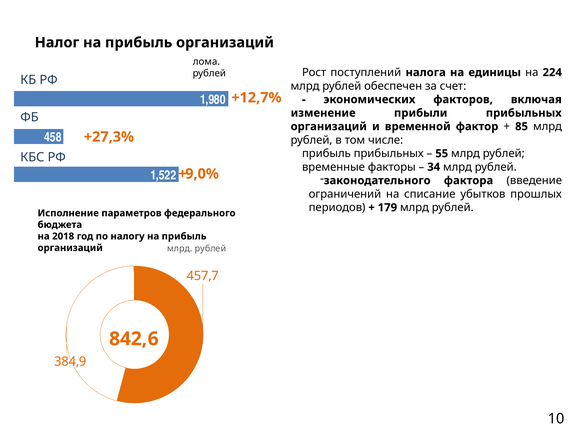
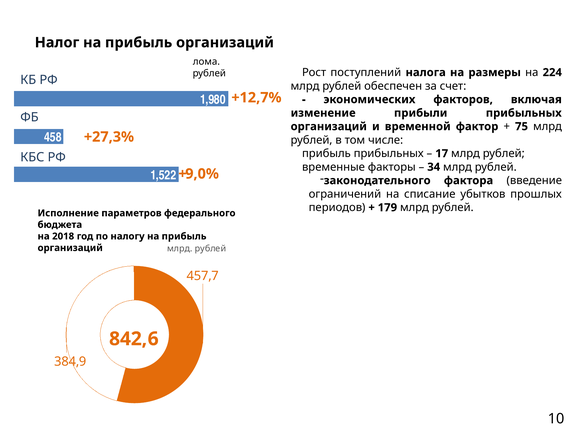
единицы: единицы -> размеры (495, 72)
85: 85 -> 75 (522, 127)
55: 55 -> 17 (442, 154)
